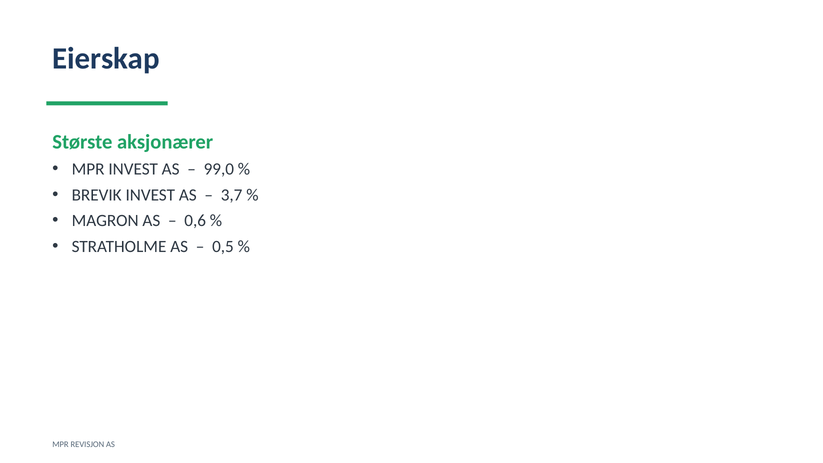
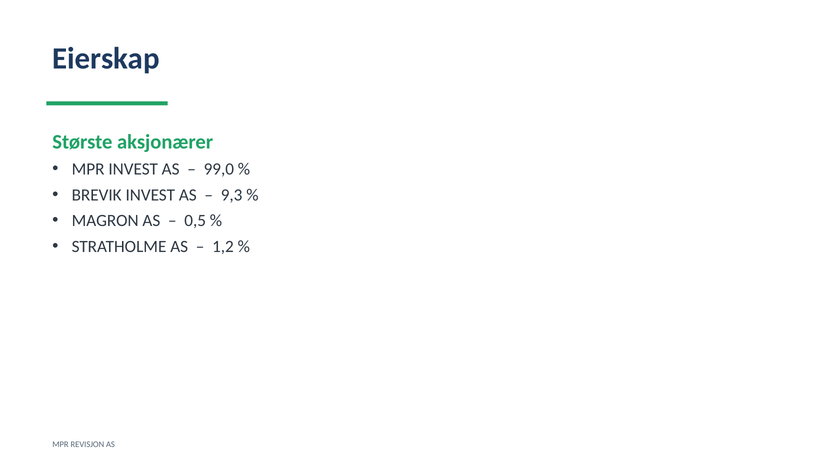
3,7: 3,7 -> 9,3 (232, 195)
0,6: 0,6 -> 0,5 (195, 221)
0,5: 0,5 -> 1,2 (223, 246)
